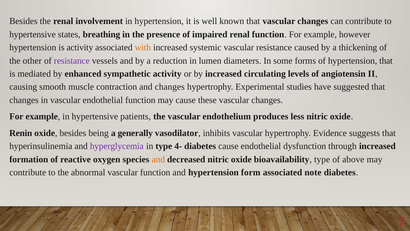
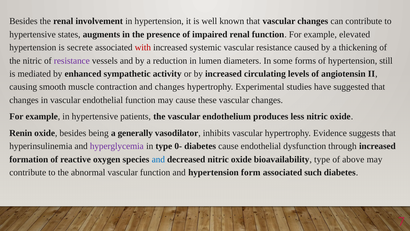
breathing: breathing -> augments (101, 34)
however: however -> elevated (355, 34)
is activity: activity -> secrete (80, 47)
with colour: orange -> red (143, 47)
the other: other -> nitric (32, 61)
hypertension that: that -> still (386, 61)
4-: 4- -> 0- (178, 146)
and colour: orange -> blue (158, 159)
note: note -> such (313, 172)
